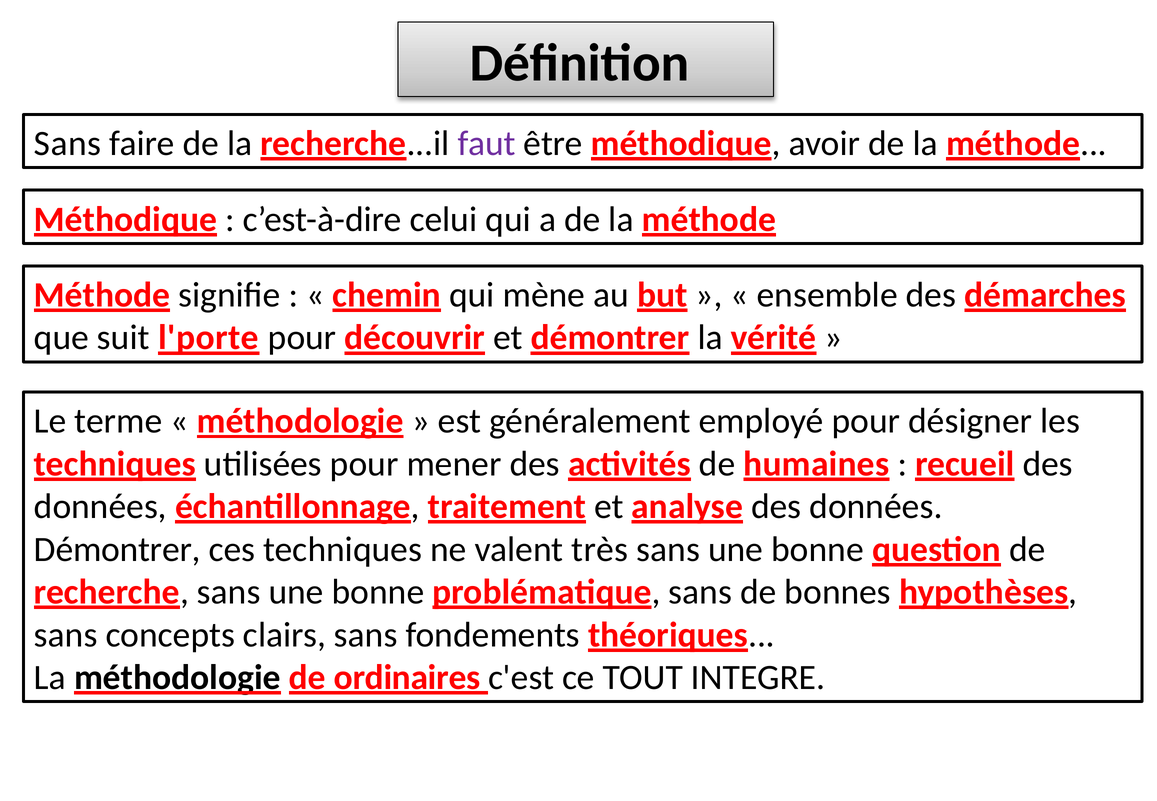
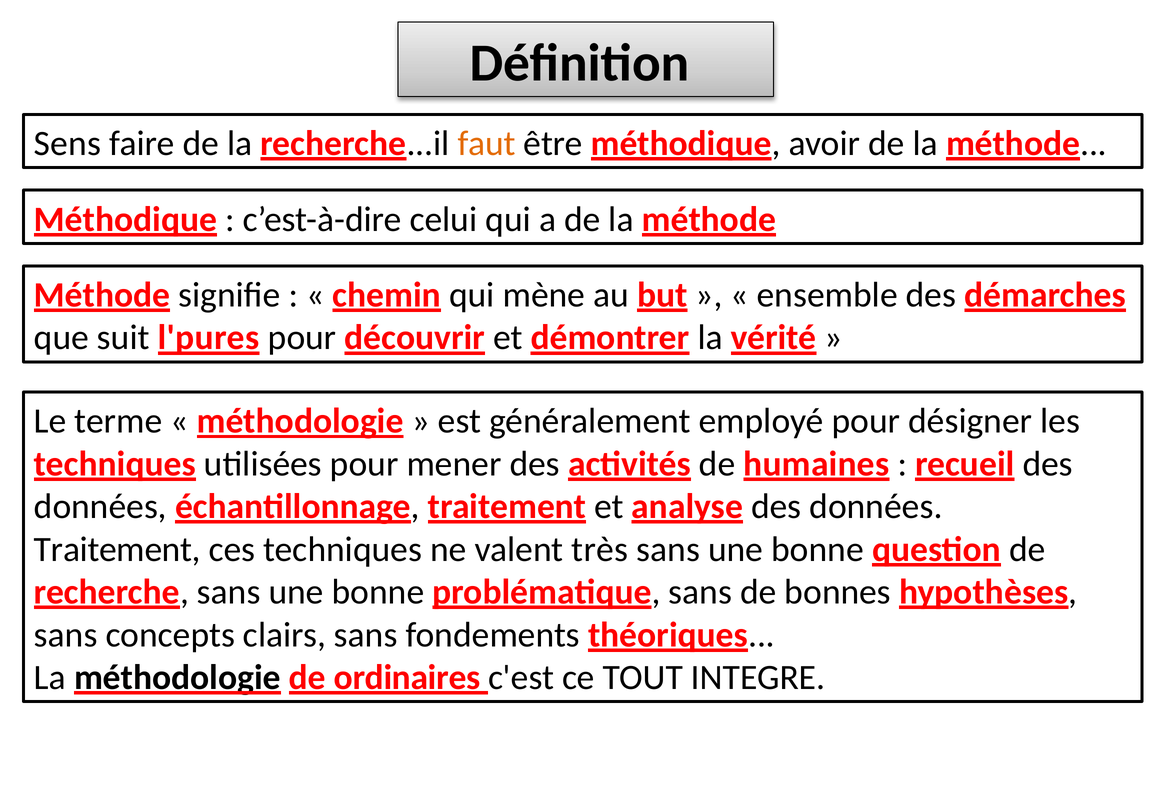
Sans: Sans -> Sens (68, 144)
faut colour: purple -> orange (487, 144)
l'porte: l'porte -> l'pures (209, 338)
Démontrer: Démontrer -> Traitement (117, 549)
